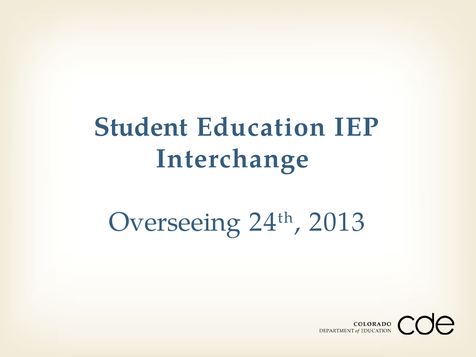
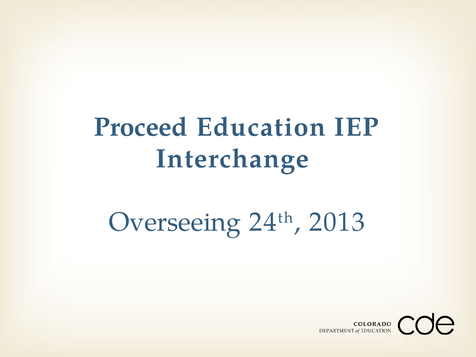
Student: Student -> Proceed (141, 127)
